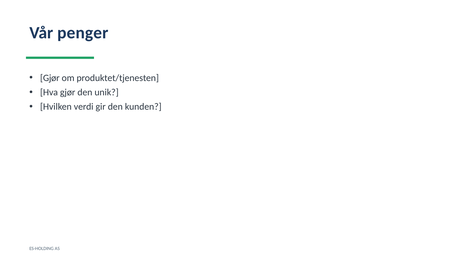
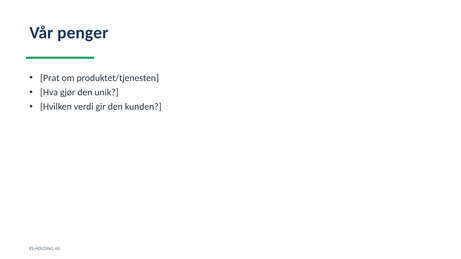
Gjør: Gjør -> Prat (50, 78)
